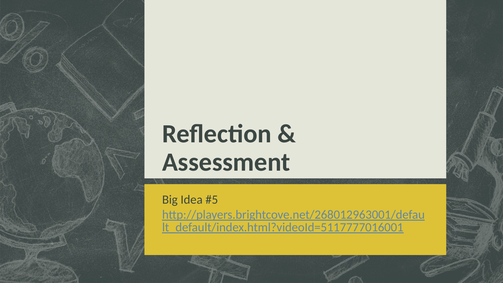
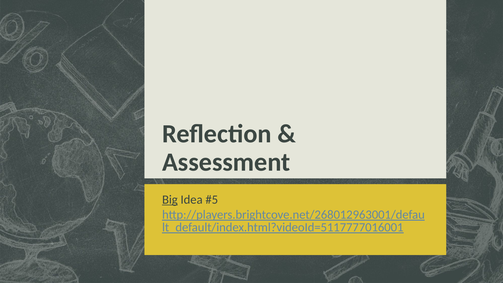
Big underline: none -> present (170, 200)
